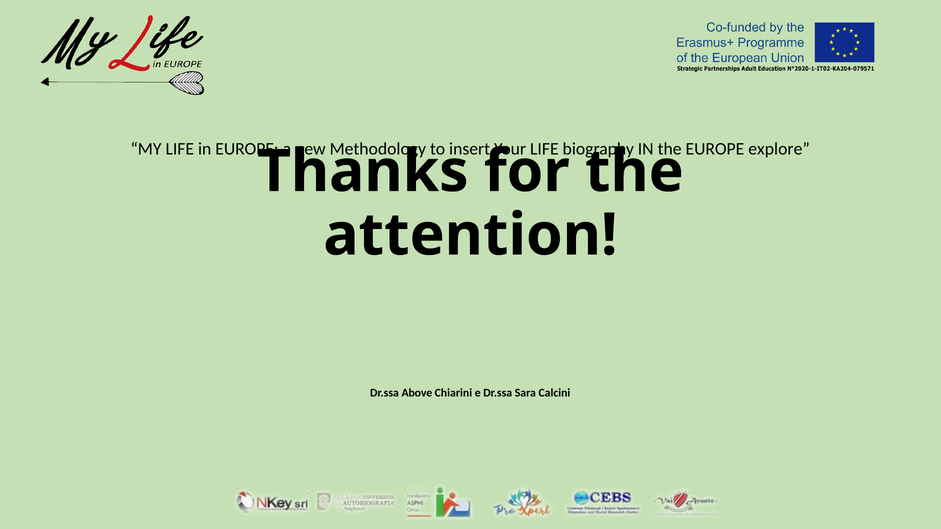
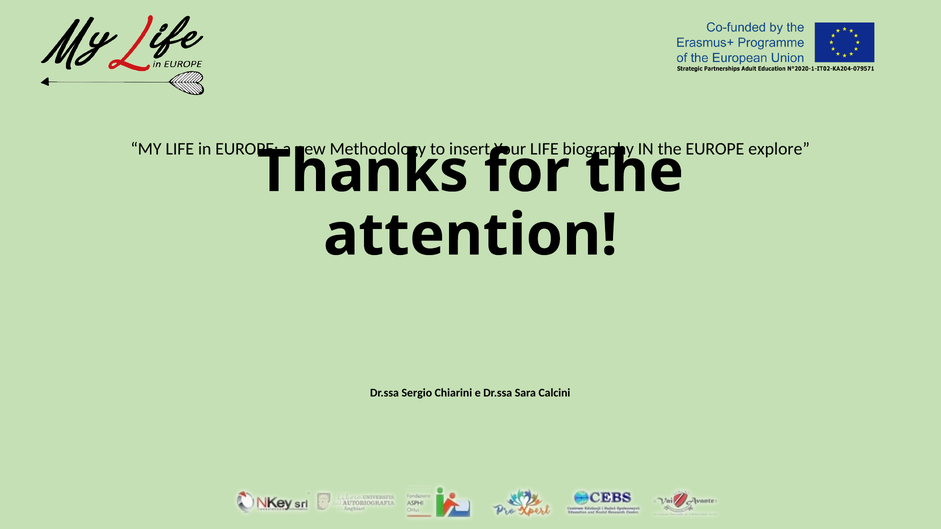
Above: Above -> Sergio (417, 393)
